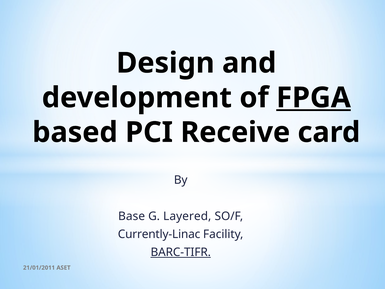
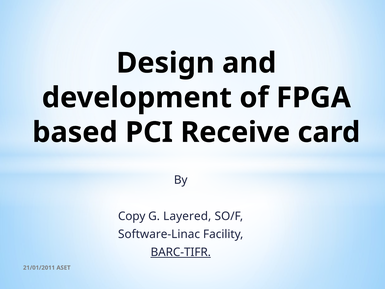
FPGA underline: present -> none (314, 98)
Base: Base -> Copy (132, 216)
Currently-Linac: Currently-Linac -> Software-Linac (159, 234)
